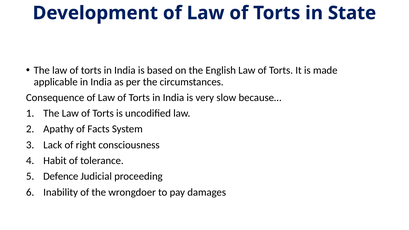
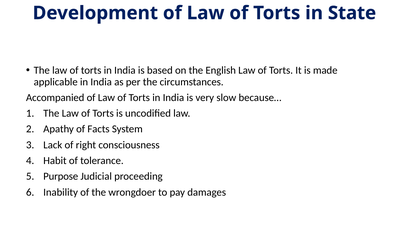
Consequence: Consequence -> Accompanied (55, 98)
Defence: Defence -> Purpose (61, 176)
